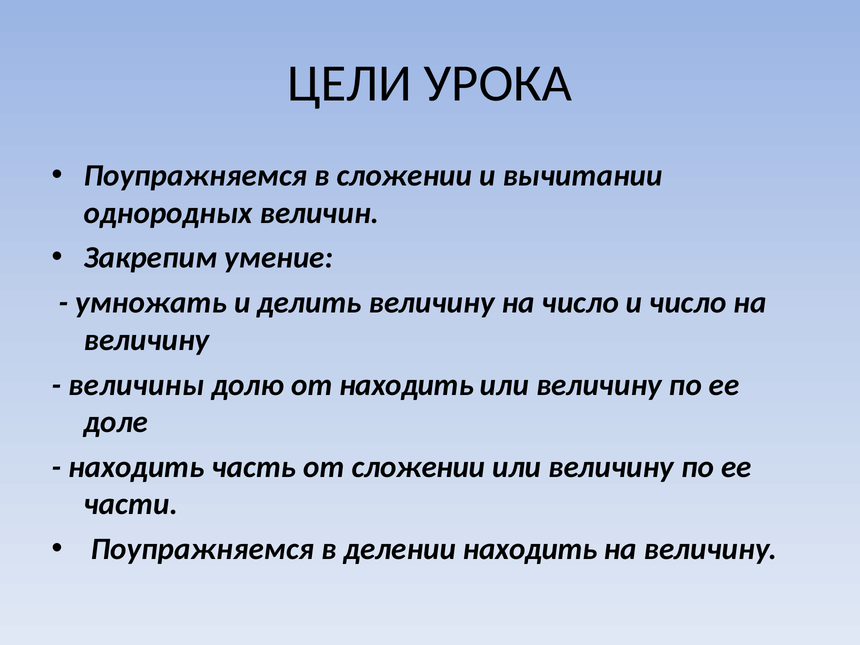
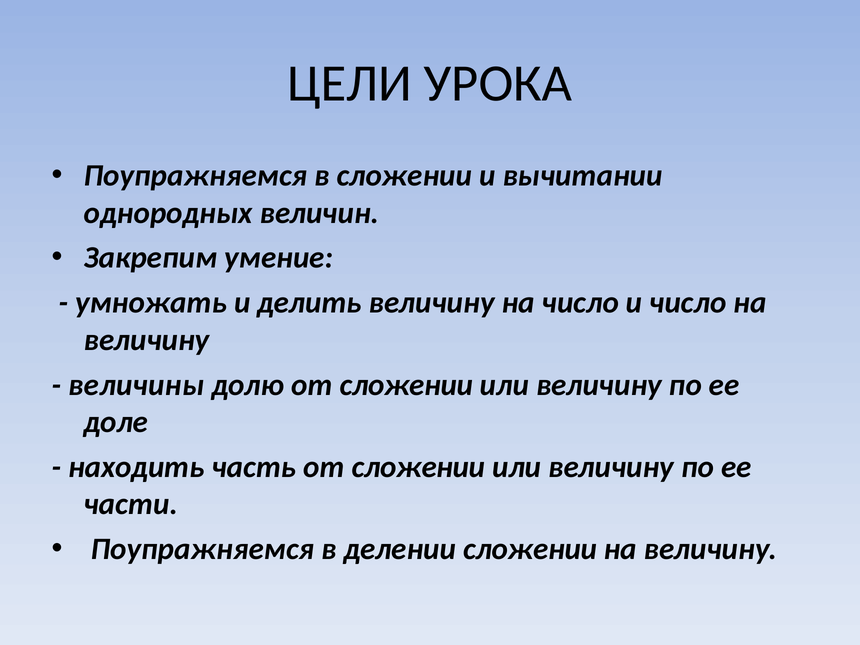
долю от находить: находить -> сложении (406, 385)
делении находить: находить -> сложении (530, 549)
